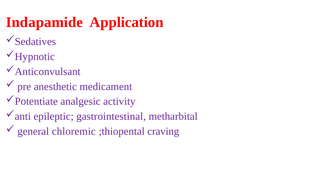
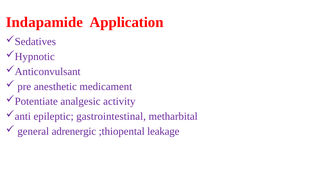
chloremic: chloremic -> adrenergic (74, 132)
craving: craving -> leakage (163, 132)
